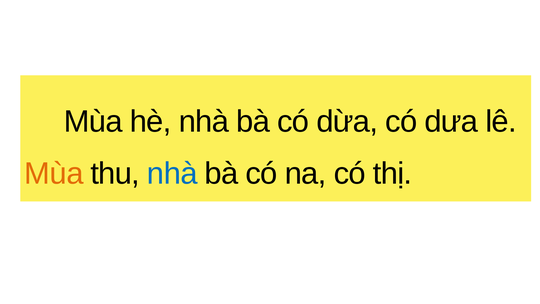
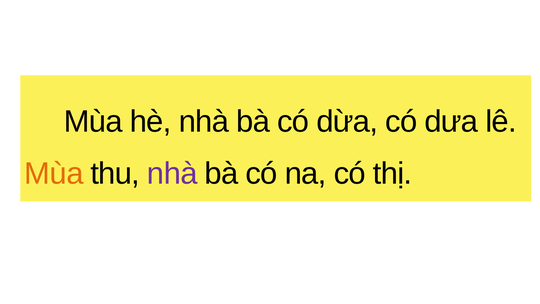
nhà colour: blue -> purple (172, 173)
